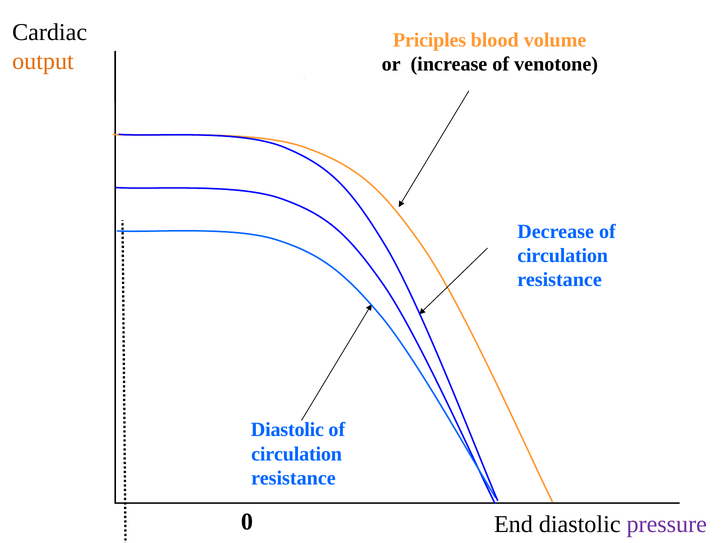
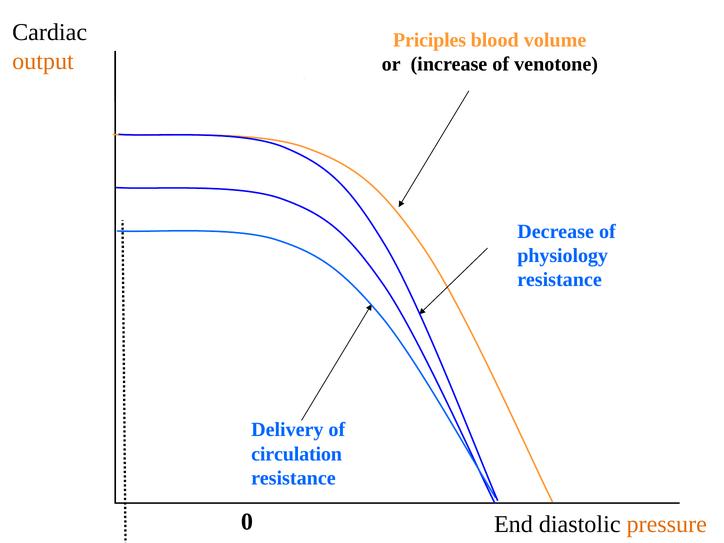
circulation: circulation -> physiology (563, 256)
Diastolic: Diastolic -> Delivery (287, 430)
pressure colour: purple -> orange (667, 524)
